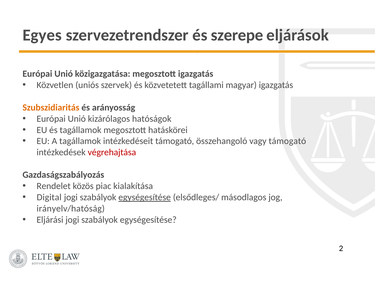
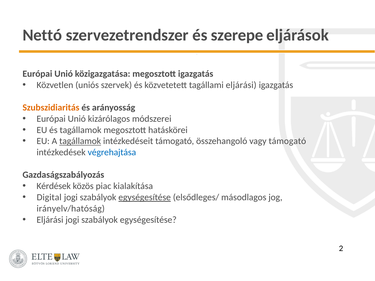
Egyes: Egyes -> Nettó (42, 35)
tagállami magyar: magyar -> eljárási (241, 85)
hatóságok: hatóságok -> módszerei (152, 119)
tagállamok underline: none -> present (80, 141)
végrehajtása colour: red -> blue (112, 153)
Rendelet: Rendelet -> Kérdések (54, 186)
